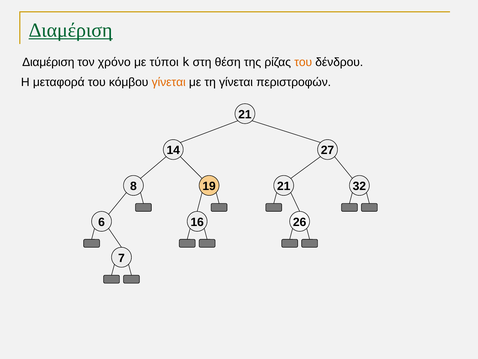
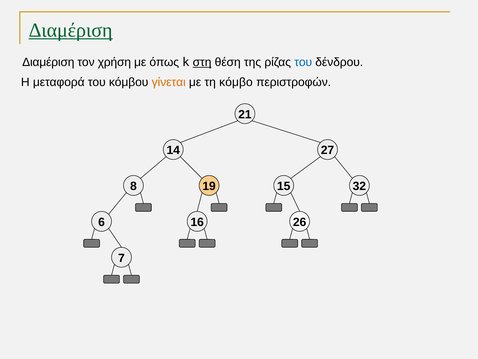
χρόνο: χρόνο -> χρήση (114, 62)
τύποι: τύποι -> όπως (164, 62)
στη underline: none -> present (202, 62)
του colour: orange -> blue (303, 62)
τη γίνεται: γίνεται -> κόμβο (236, 82)
19 21: 21 -> 15 (284, 186)
